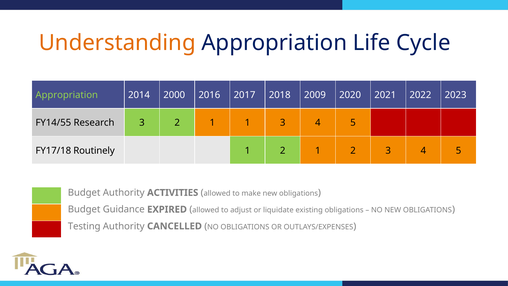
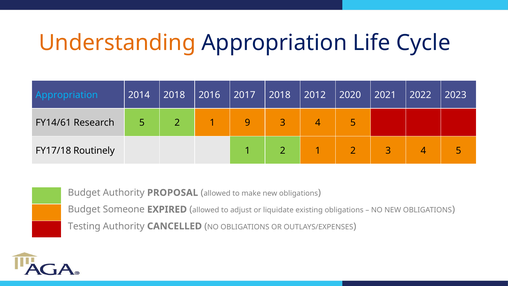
Appropriation colour: light green -> light blue (67, 95)
2014 2000: 2000 -> 2018 (174, 95)
2009: 2009 -> 2012 (315, 95)
FY14/55: FY14/55 -> FY14/61 (53, 123)
Research 3: 3 -> 5 (142, 123)
1 1: 1 -> 9 (247, 123)
ACTIVITIES: ACTIVITIES -> PROPOSAL (173, 193)
Guidance: Guidance -> Someone (124, 209)
